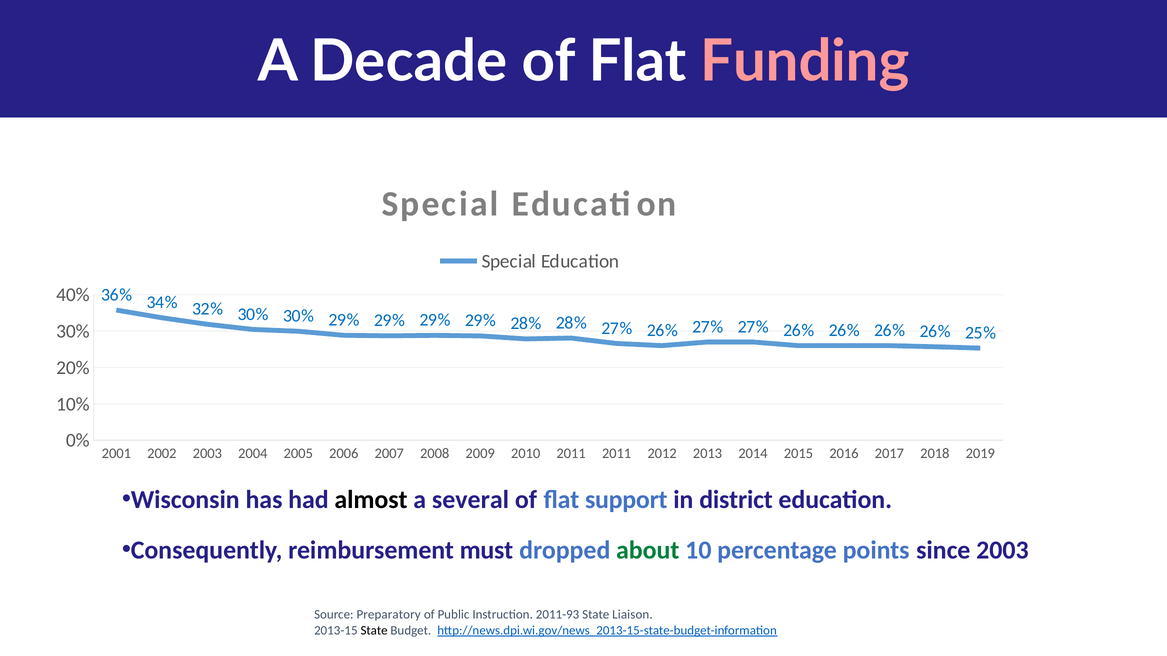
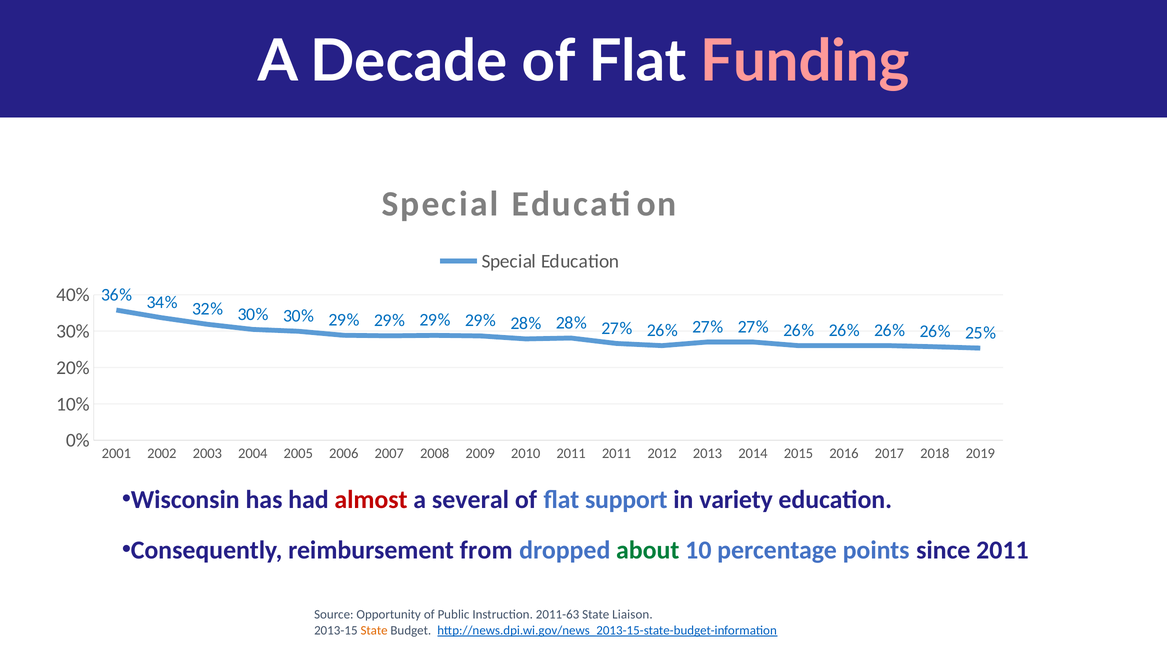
almost colour: black -> red (371, 500)
district: district -> variety (736, 500)
must: must -> from (486, 551)
since 2003: 2003 -> 2011 (1002, 551)
Preparatory: Preparatory -> Opportunity (389, 615)
2011-93: 2011-93 -> 2011-63 (558, 615)
State colour: black -> orange (374, 631)
